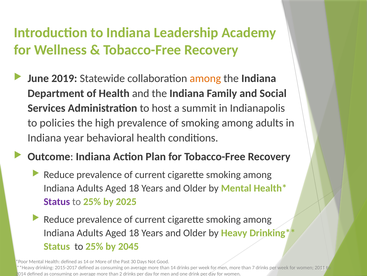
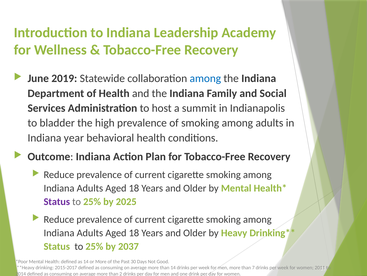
among colour: orange -> blue (205, 78)
policies: policies -> bladder (57, 123)
2045: 2045 -> 2037 (128, 246)
